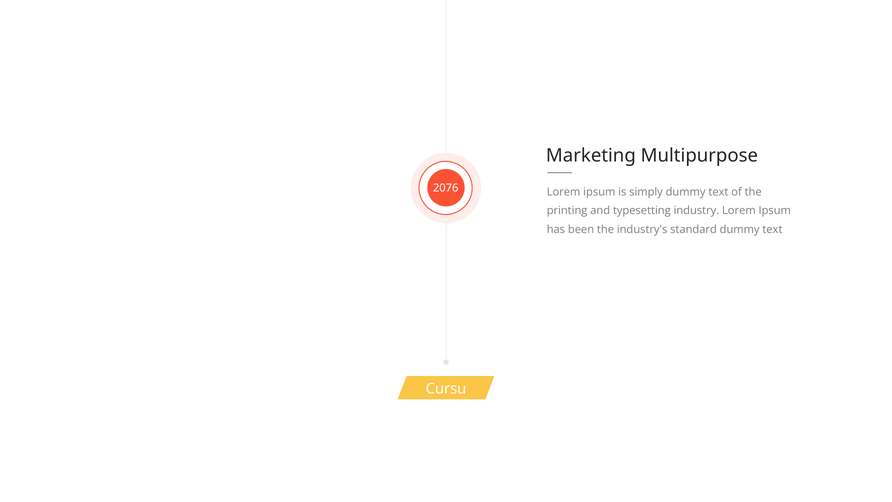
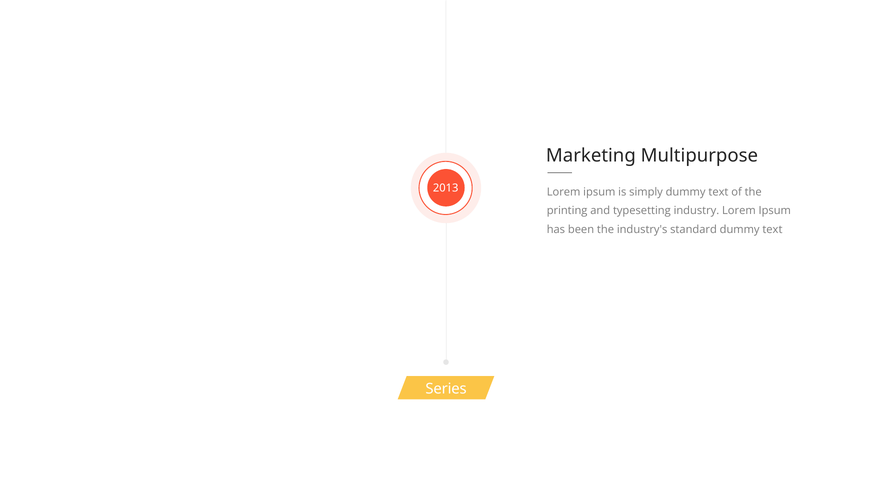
2076: 2076 -> 2013 (446, 188)
Cursu: Cursu -> Series (446, 388)
